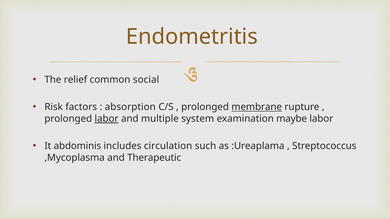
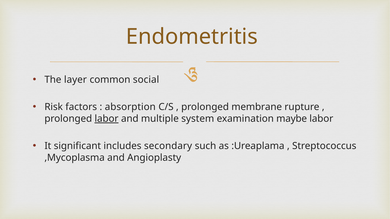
relief: relief -> layer (75, 80)
membrane underline: present -> none (257, 107)
abdominis: abdominis -> significant (77, 146)
circulation: circulation -> secondary (168, 146)
Therapeutic: Therapeutic -> Angioplasty (154, 158)
